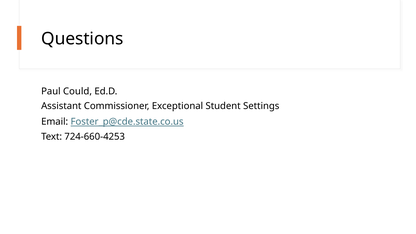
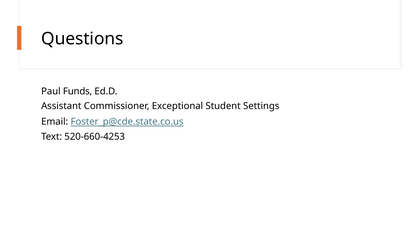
Could: Could -> Funds (78, 91)
724-660-4253: 724-660-4253 -> 520-660-4253 (95, 137)
